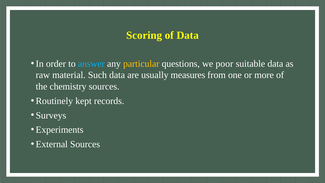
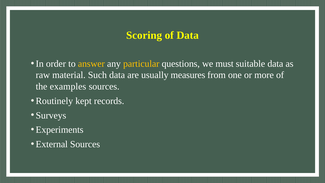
answer colour: light blue -> yellow (91, 64)
poor: poor -> must (225, 64)
chemistry: chemistry -> examples (68, 86)
